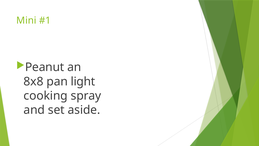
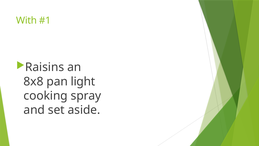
Mini: Mini -> With (27, 20)
Peanut: Peanut -> Raisins (45, 67)
